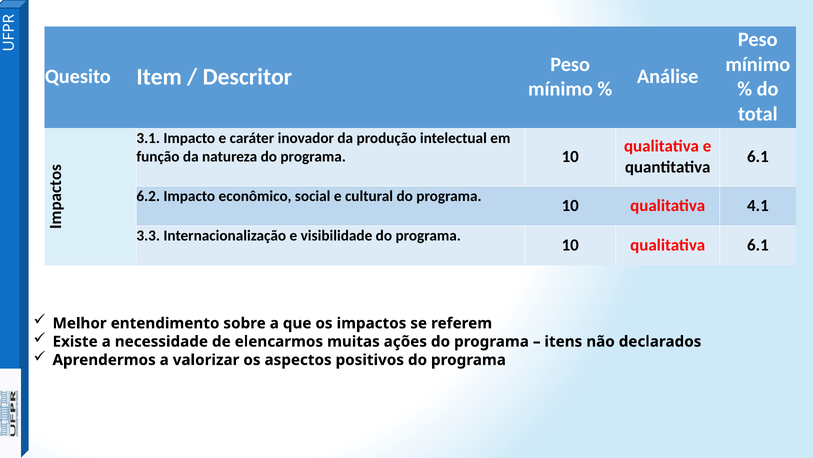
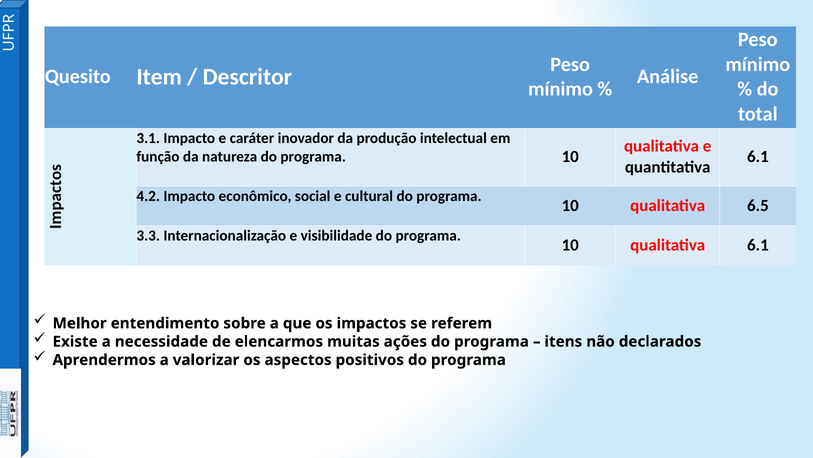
6.2: 6.2 -> 4.2 (148, 196)
4.1: 4.1 -> 6.5 (758, 205)
